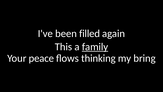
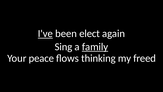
I've underline: none -> present (45, 33)
filled: filled -> elect (90, 33)
This: This -> Sing (63, 47)
bring: bring -> freed (145, 58)
